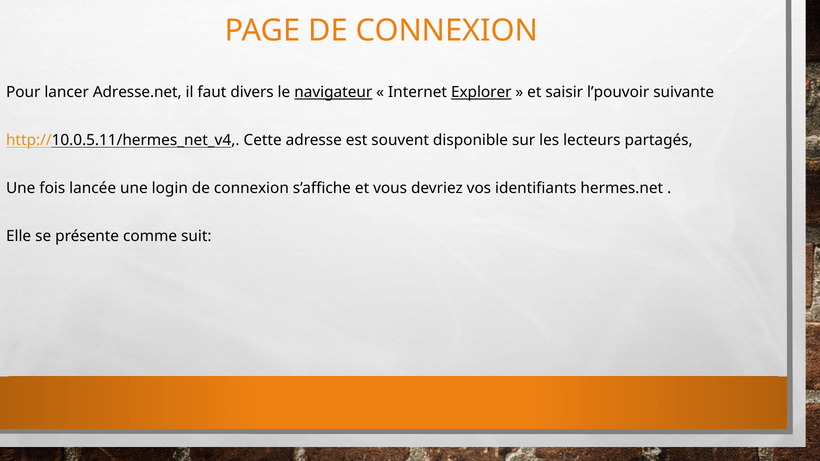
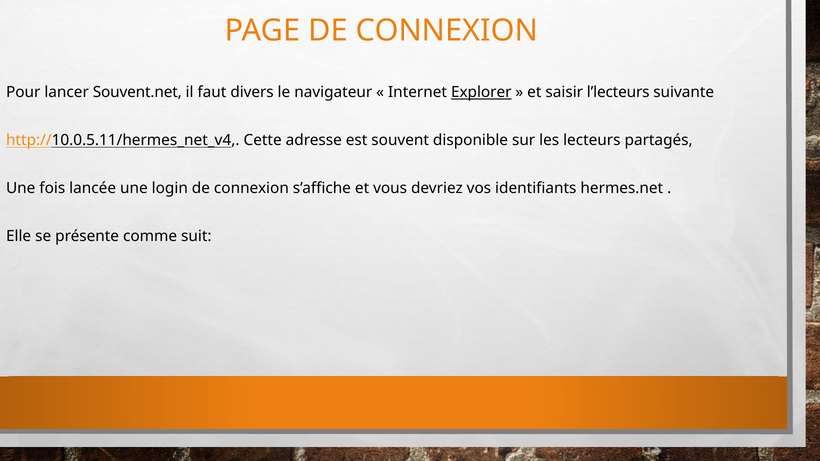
Adresse.net: Adresse.net -> Souvent.net (137, 92)
navigateur underline: present -> none (333, 92)
l’pouvoir: l’pouvoir -> l’lecteurs (618, 92)
